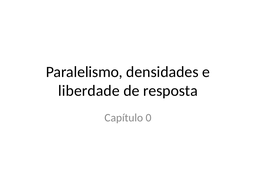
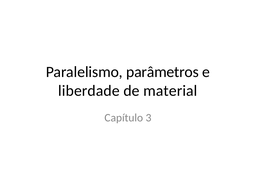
densidades: densidades -> parâmetros (162, 72)
resposta: resposta -> material (170, 91)
0: 0 -> 3 (149, 118)
